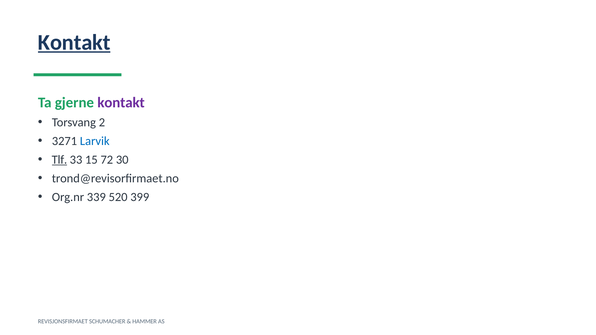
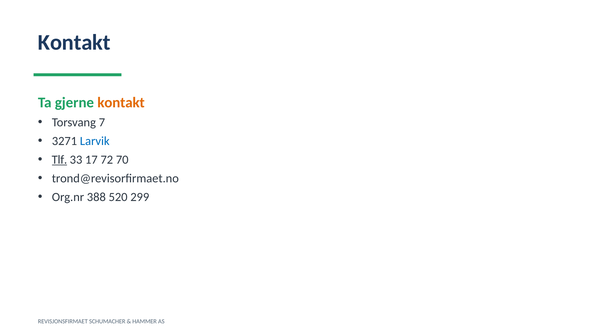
Kontakt underline: present -> none (74, 43)
kontakt colour: purple -> orange (121, 103)
2: 2 -> 7 (102, 123)
15: 15 -> 17 (91, 160)
30: 30 -> 70 (122, 160)
339: 339 -> 388 (96, 197)
399: 399 -> 299 (140, 197)
